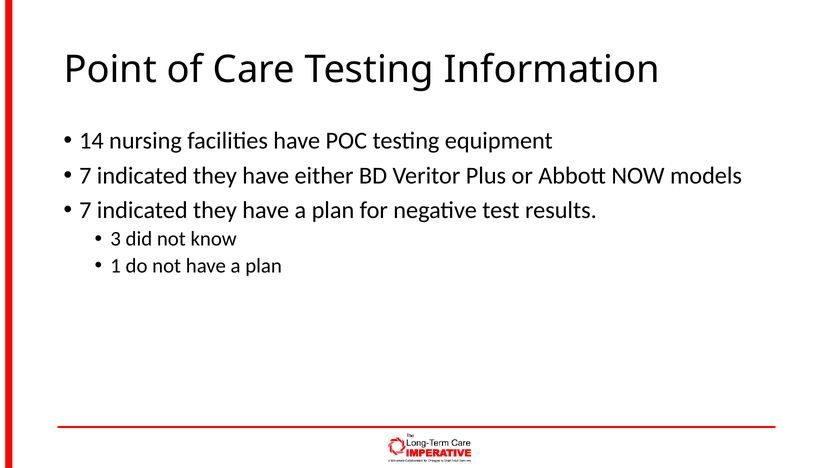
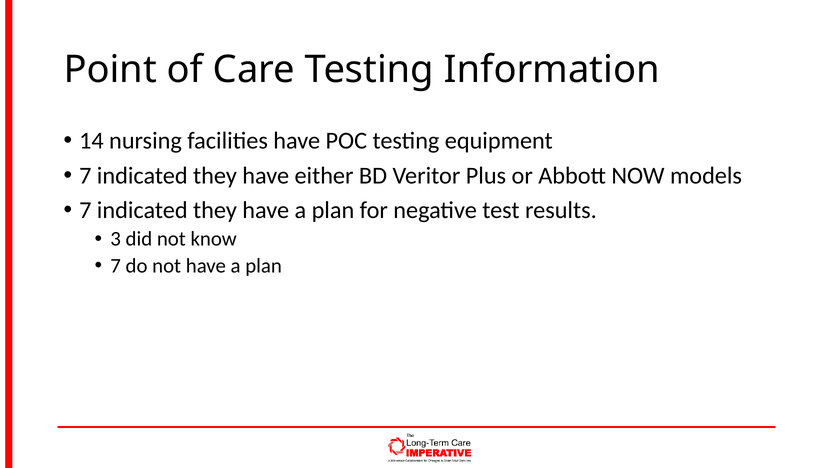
1: 1 -> 7 (116, 266)
